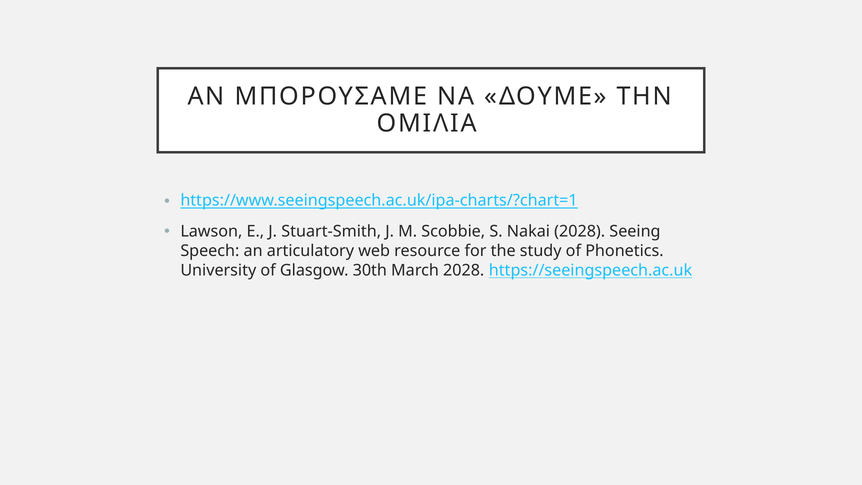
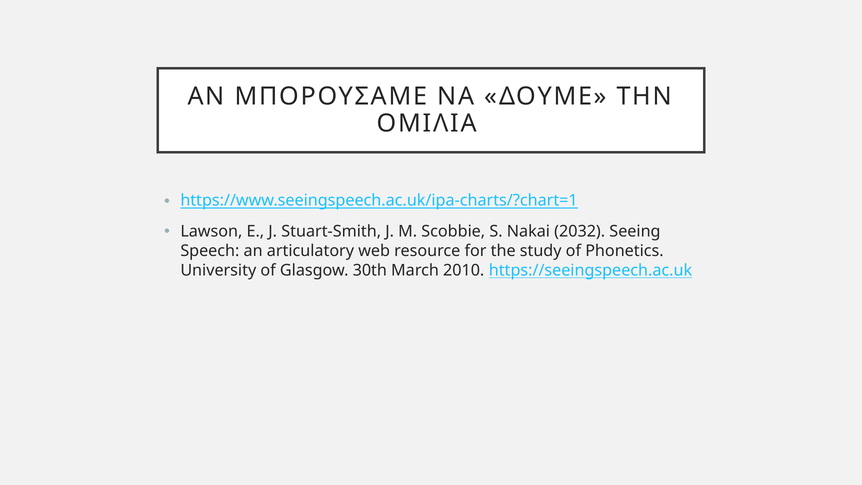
Nakai 2028: 2028 -> 2032 (580, 232)
March 2028: 2028 -> 2010 (464, 270)
